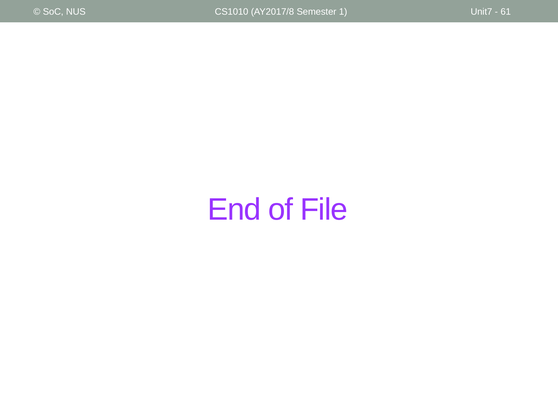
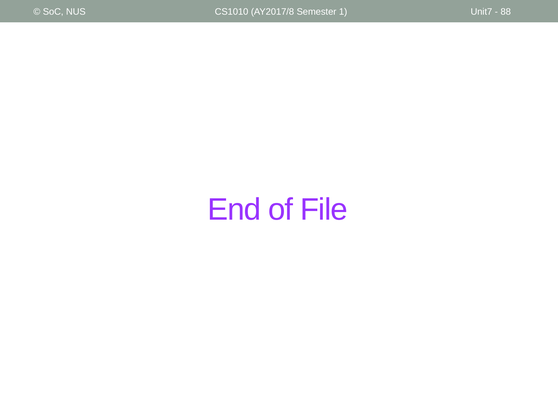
61: 61 -> 88 (506, 12)
